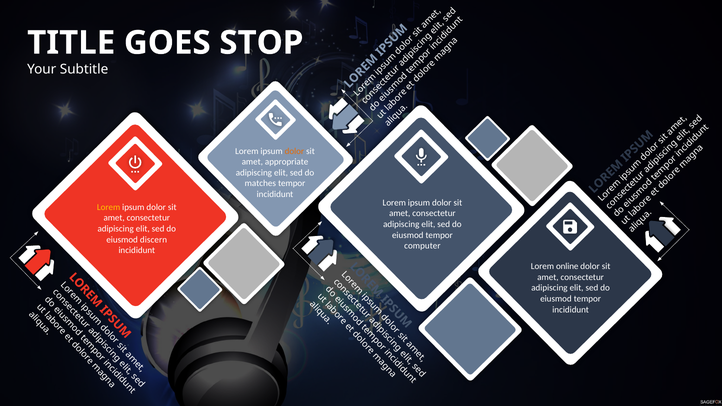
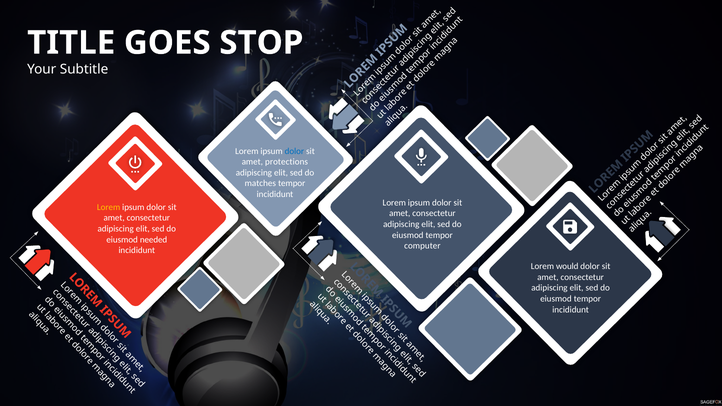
dolor colour: orange -> blue (294, 151)
appropriate: appropriate -> protections (287, 162)
discern: discern -> needed (154, 240)
online: online -> would (567, 266)
